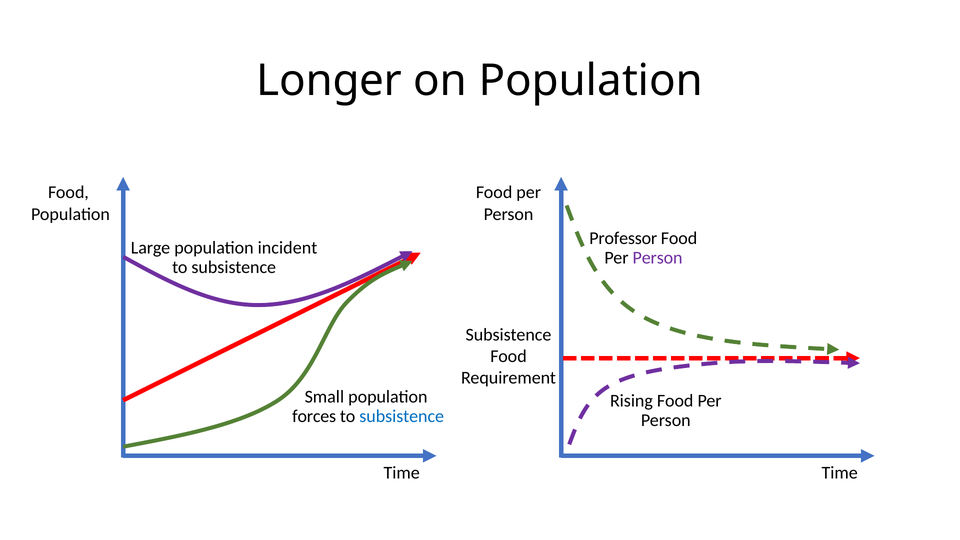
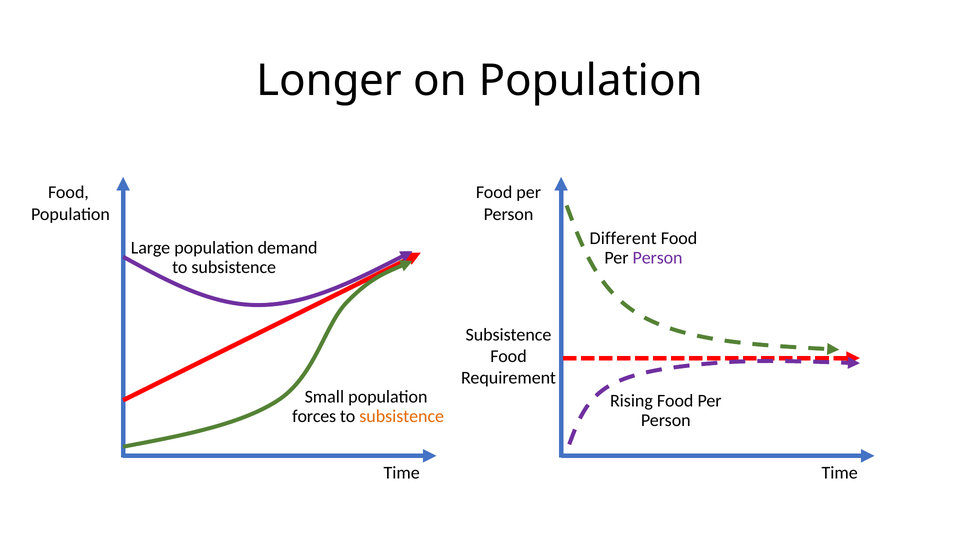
Professor: Professor -> Different (623, 238)
incident: incident -> demand (288, 248)
subsistence colour: blue -> orange (402, 416)
